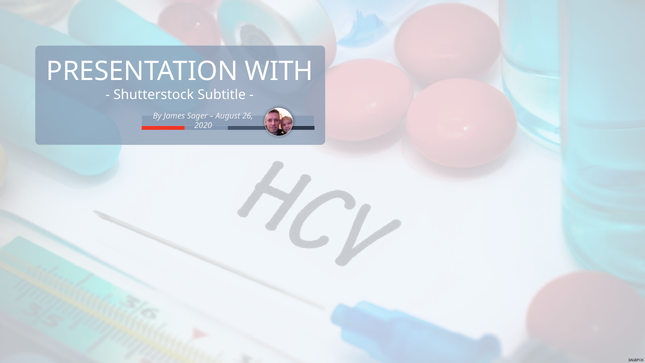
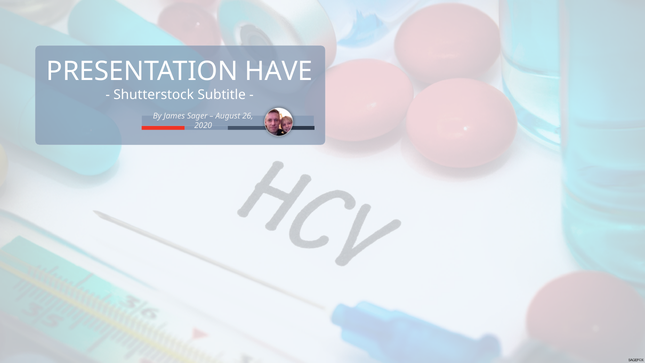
WITH: WITH -> HAVE (279, 71)
